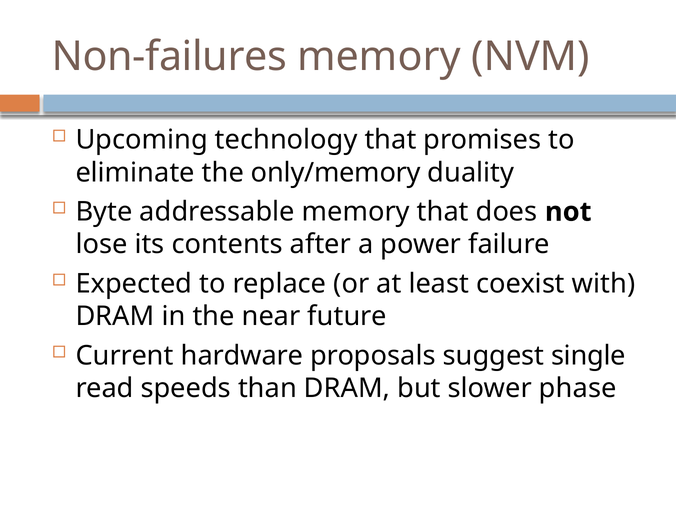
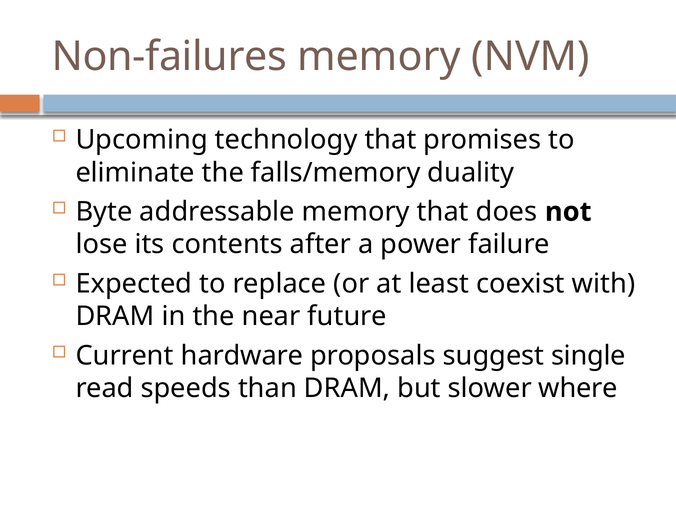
only/memory: only/memory -> falls/memory (336, 173)
phase: phase -> where (578, 388)
